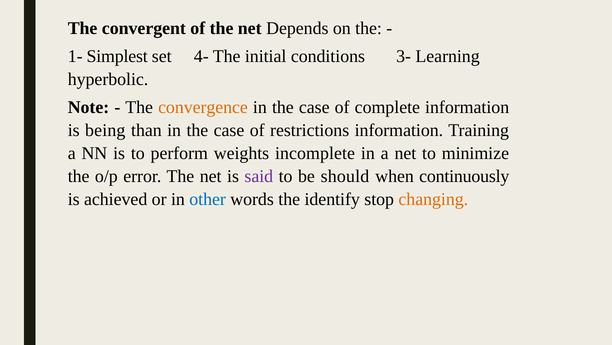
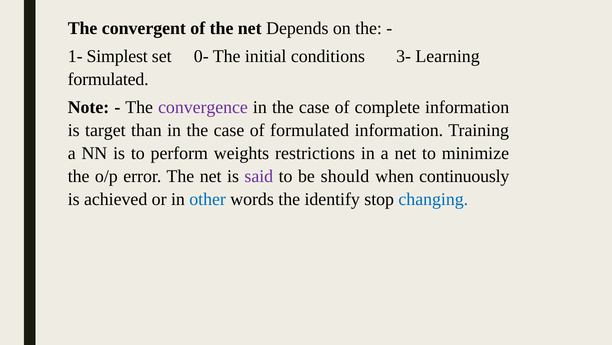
4-: 4- -> 0- (201, 56)
hyperbolic: hyperbolic -> formulated (108, 79)
convergence colour: orange -> purple (203, 107)
being: being -> target (105, 130)
of restrictions: restrictions -> formulated (310, 130)
incomplete: incomplete -> restrictions (315, 153)
changing colour: orange -> blue (433, 199)
